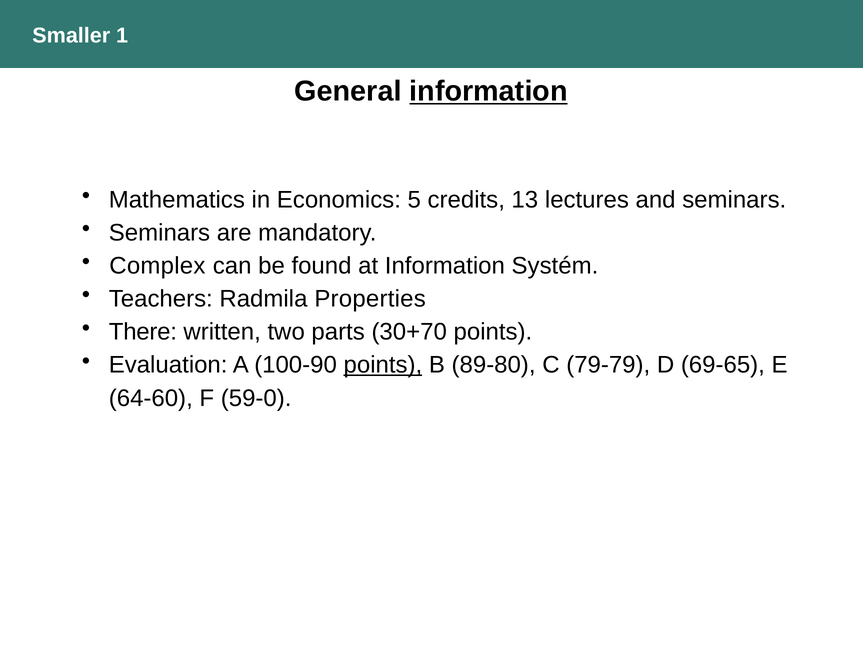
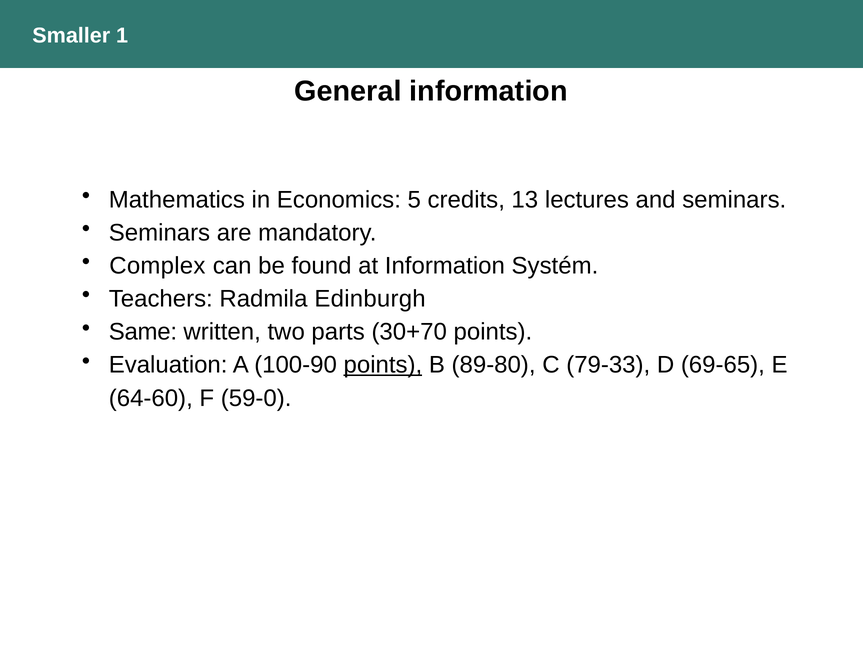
information underline: present -> none (489, 92)
Properties: Properties -> Edinburgh (370, 299)
There: There -> Same (143, 332)
79-79: 79-79 -> 79-33 (608, 365)
